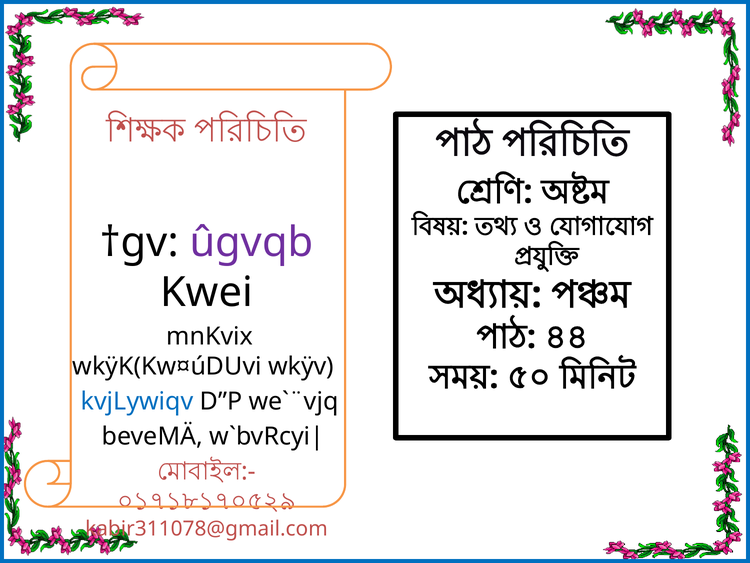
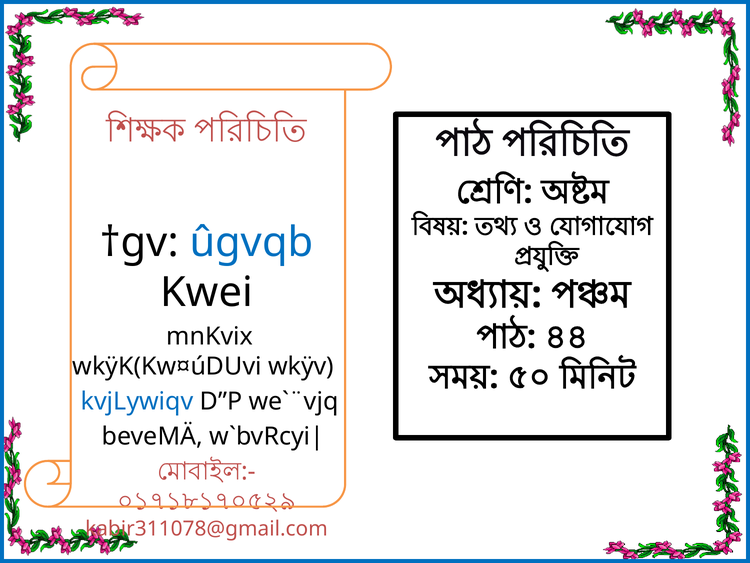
ûgvqb colour: purple -> blue (251, 242)
